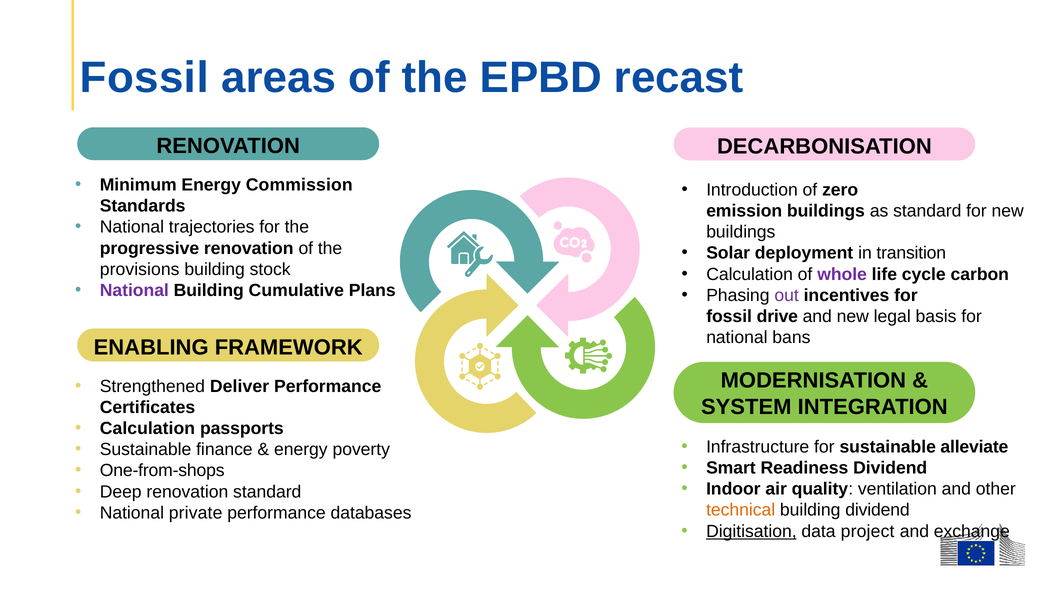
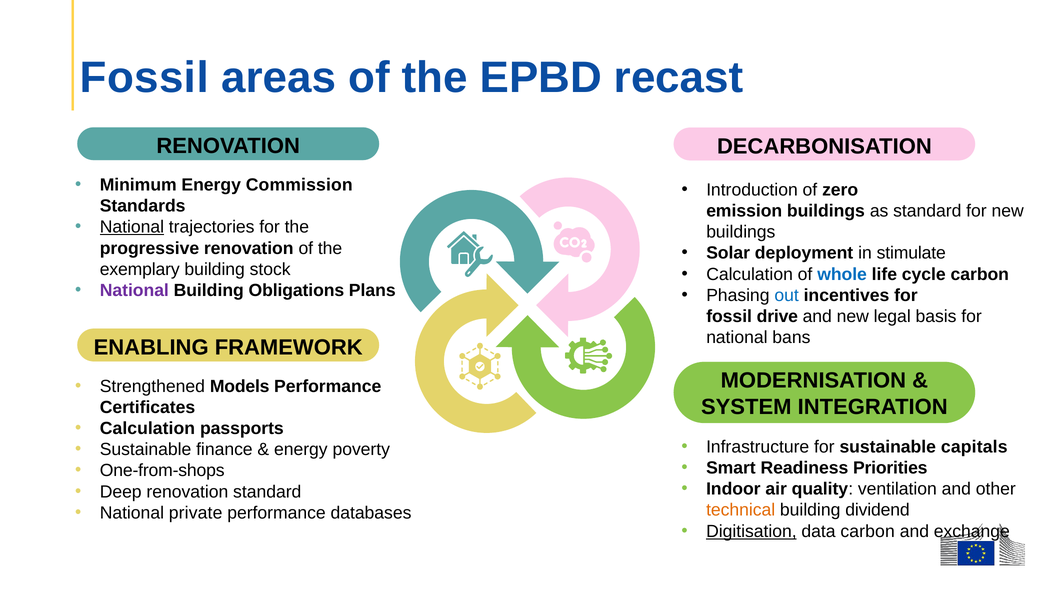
National underline: none -> present (132, 227)
transition: transition -> stimulate (911, 253)
provisions: provisions -> exemplary (140, 269)
whole colour: purple -> blue (842, 274)
Cumulative: Cumulative -> Obligations (296, 290)
out colour: purple -> blue (787, 295)
Deliver: Deliver -> Models (240, 386)
alleviate: alleviate -> capitals (974, 446)
Readiness Dividend: Dividend -> Priorities (890, 468)
data project: project -> carbon (868, 531)
